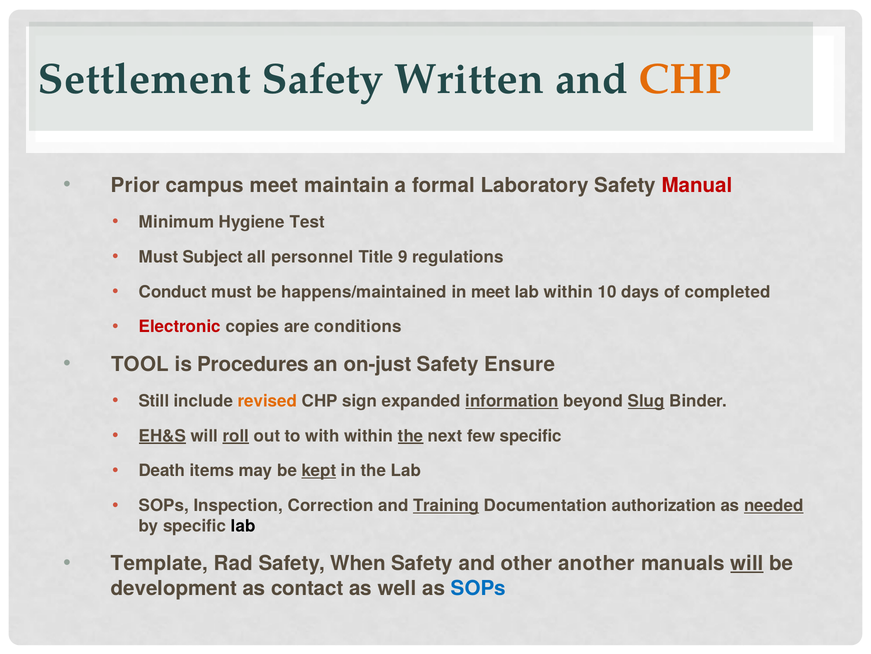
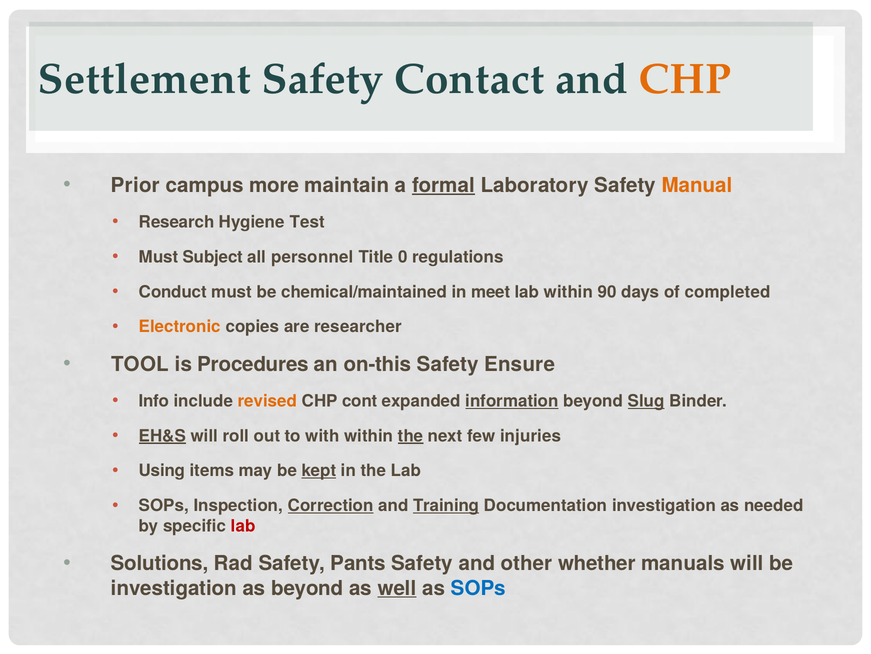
Written: Written -> Contact (469, 79)
campus meet: meet -> more (274, 185)
formal underline: none -> present (443, 185)
Manual colour: red -> orange (697, 185)
Minimum: Minimum -> Research (177, 222)
9: 9 -> 0 (403, 257)
happens/maintained: happens/maintained -> chemical/maintained (364, 292)
10: 10 -> 90 (607, 292)
Electronic colour: red -> orange (180, 326)
conditions: conditions -> researcher (358, 326)
on-just: on-just -> on-this (378, 364)
Still: Still -> Info (154, 401)
sign: sign -> cont (360, 401)
roll underline: present -> none (236, 435)
few specific: specific -> injuries (531, 435)
Death: Death -> Using (162, 470)
Correction underline: none -> present (331, 505)
Documentation authorization: authorization -> investigation (664, 505)
needed underline: present -> none (774, 505)
lab colour: black -> red (243, 526)
Template: Template -> Solutions (160, 563)
When: When -> Pants (358, 563)
another: another -> whether (597, 563)
will underline: present -> none (747, 563)
development: development -> investigation (174, 588)
as contact: contact -> beyond (307, 588)
well underline: none -> present (397, 588)
